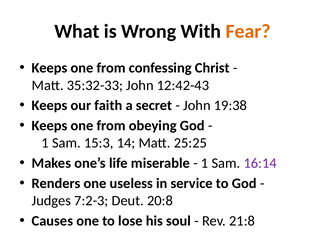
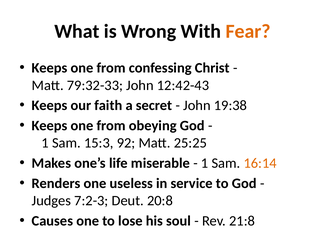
35:32-33: 35:32-33 -> 79:32-33 (95, 86)
14: 14 -> 92 (126, 143)
16:14 colour: purple -> orange (260, 164)
